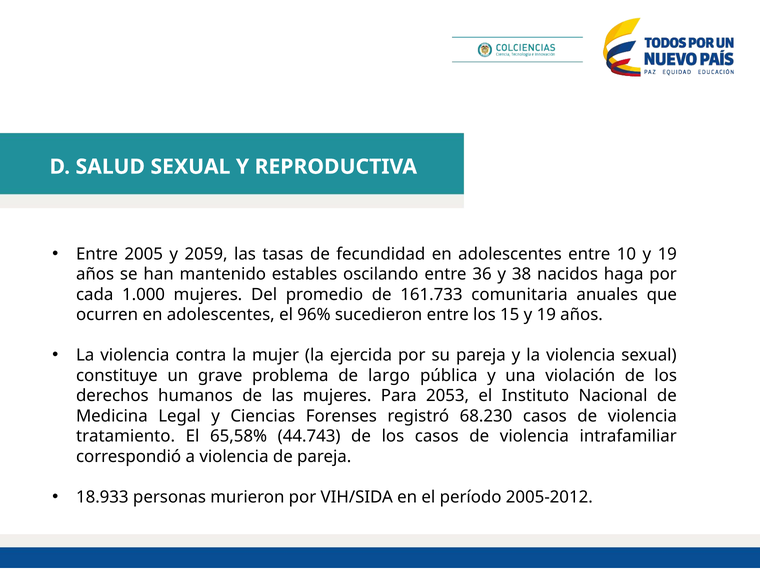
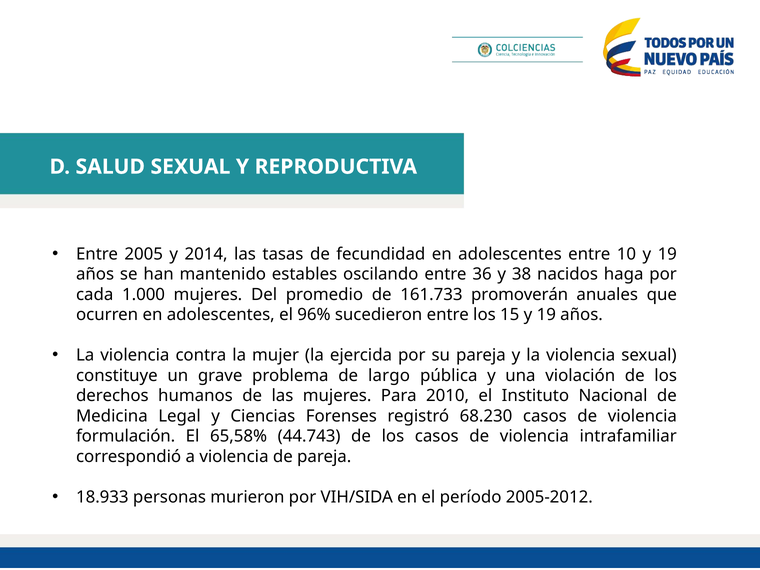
2059: 2059 -> 2014 (206, 254)
comunitaria: comunitaria -> promoverán (520, 294)
2053: 2053 -> 2010 (448, 396)
tratamiento: tratamiento -> formulación (126, 436)
